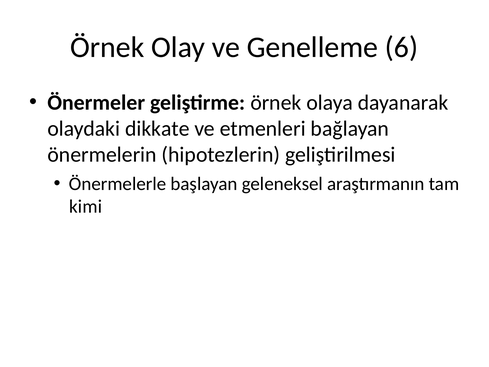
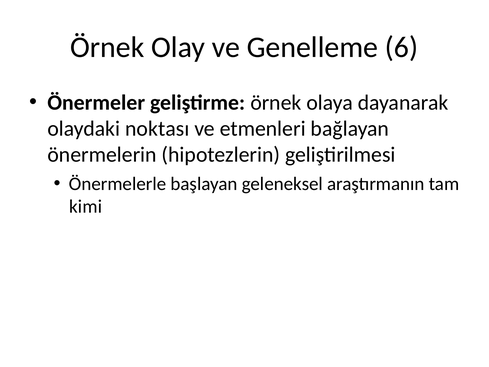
dikkate: dikkate -> noktası (157, 129)
